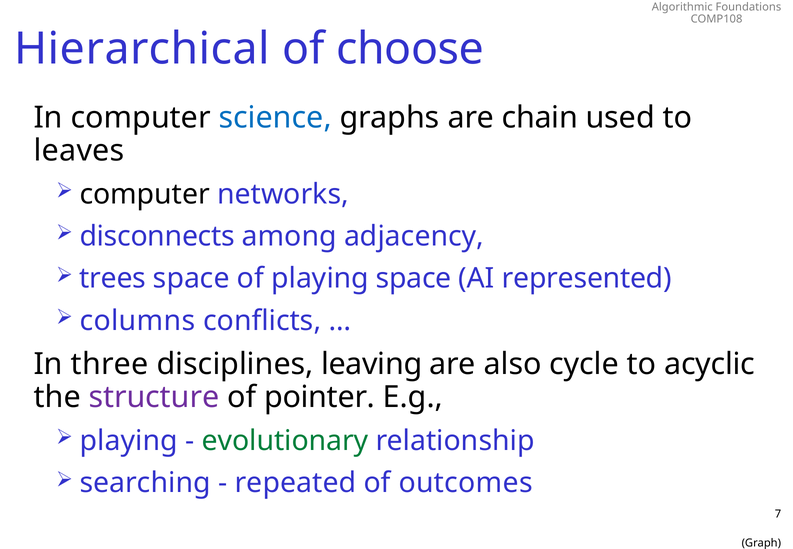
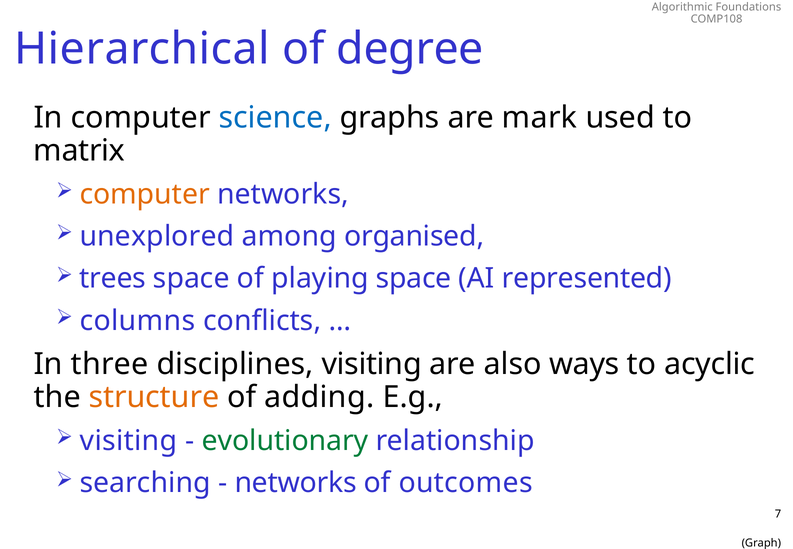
choose: choose -> degree (410, 49)
chain: chain -> mark (540, 118)
leaves: leaves -> matrix (79, 150)
computer colour: black -> orange (145, 194)
disconnects: disconnects -> unexplored (157, 236)
adjacency: adjacency -> organised (414, 236)
disciplines leaving: leaving -> visiting (372, 364)
cycle: cycle -> ways (584, 364)
structure colour: purple -> orange (154, 397)
pointer: pointer -> adding (319, 397)
playing: playing -> visiting (129, 441)
repeated: repeated -> networks (296, 483)
